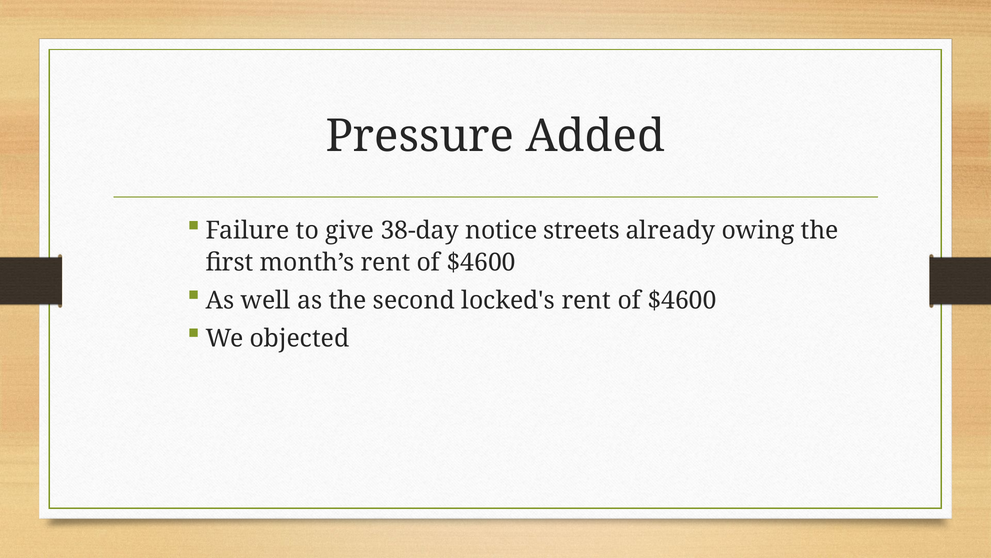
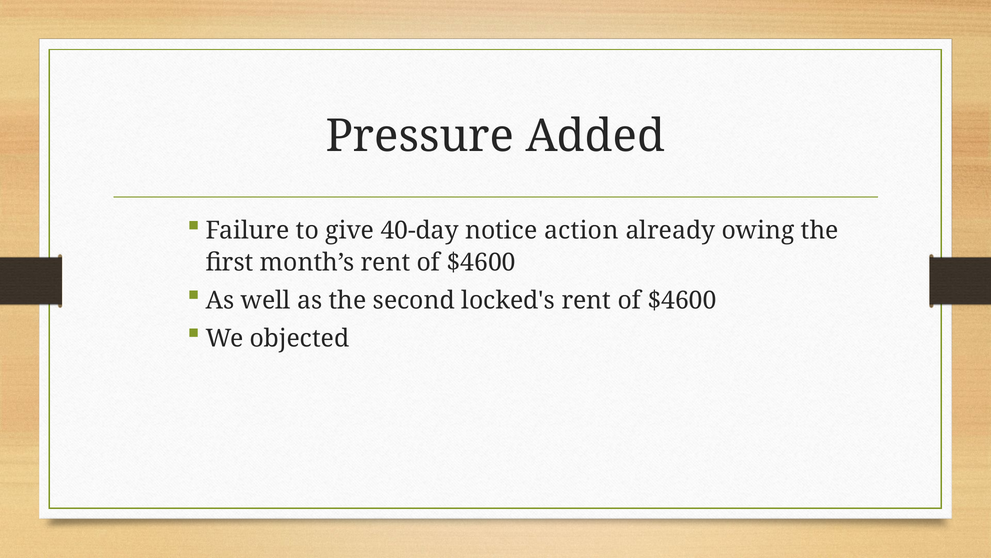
38-day: 38-day -> 40-day (420, 230)
streets: streets -> action (581, 230)
